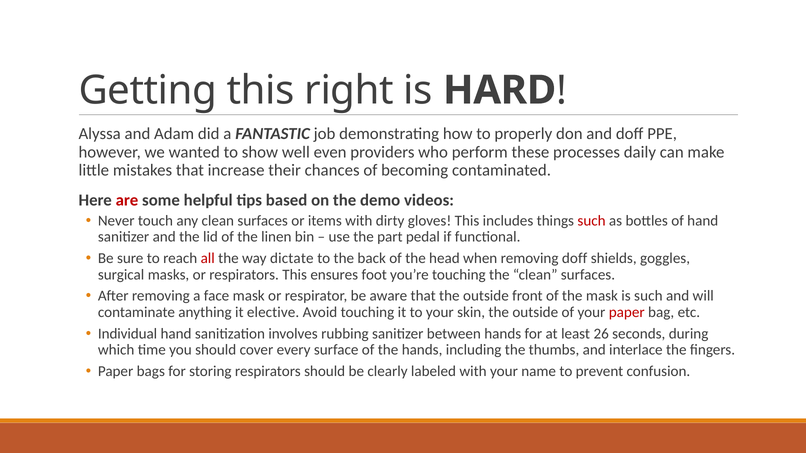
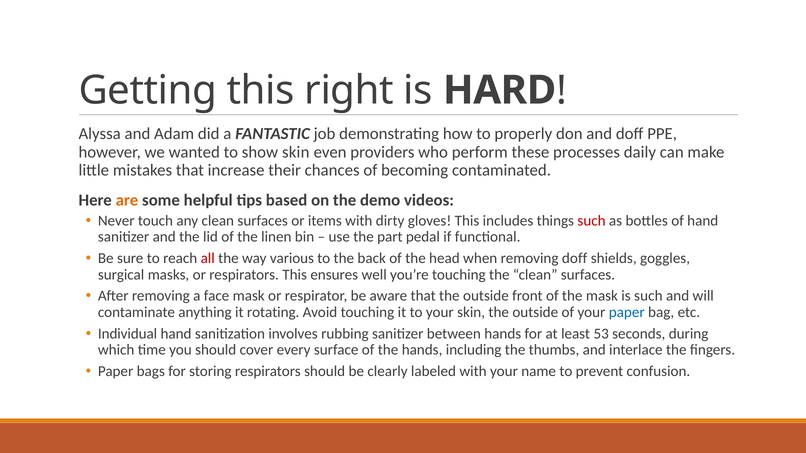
show well: well -> skin (296, 152)
are colour: red -> orange (127, 200)
dictate: dictate -> various (292, 258)
foot: foot -> well (374, 275)
elective: elective -> rotating (273, 313)
paper colour: red -> blue (627, 313)
26: 26 -> 53 (601, 334)
